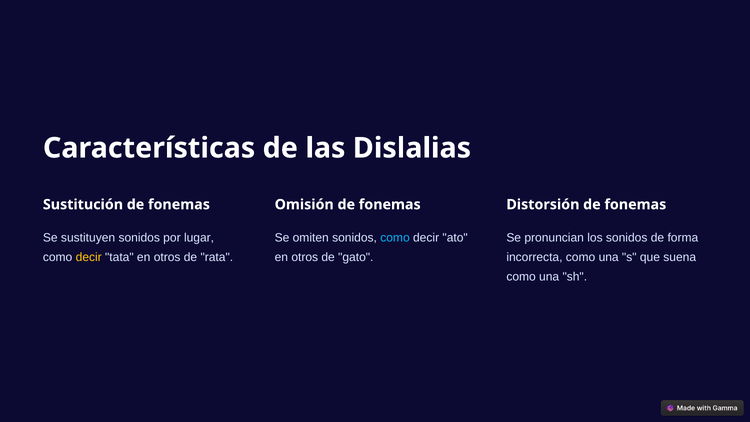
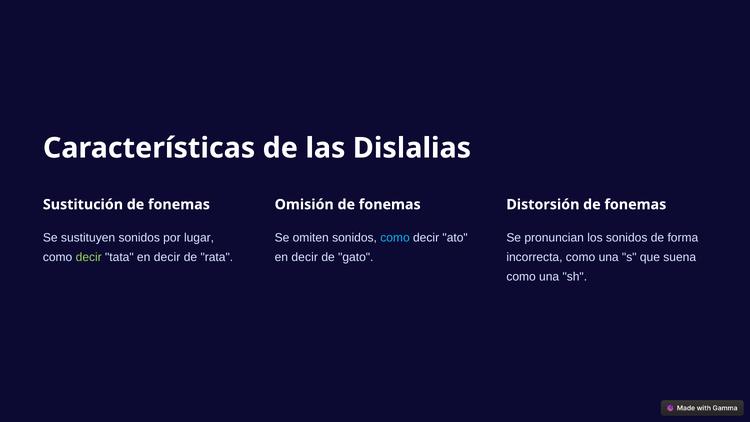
decir colour: yellow -> light green (89, 257)
tata en otros: otros -> decir (167, 257)
otros: otros -> decir (305, 257)
